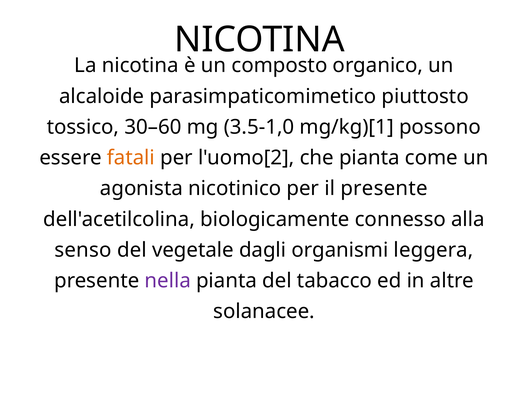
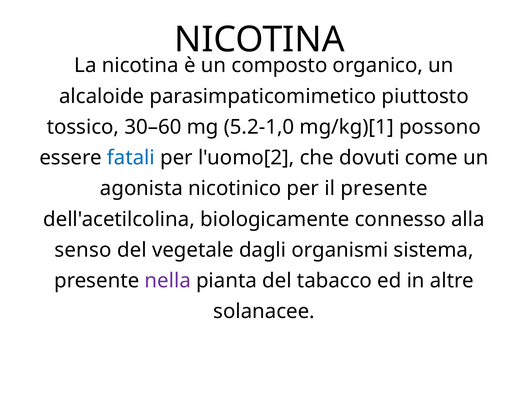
3.5-1,0: 3.5-1,0 -> 5.2-1,0 (259, 127)
fatali colour: orange -> blue (131, 158)
che pianta: pianta -> dovuti (369, 158)
leggera: leggera -> sistema (434, 250)
